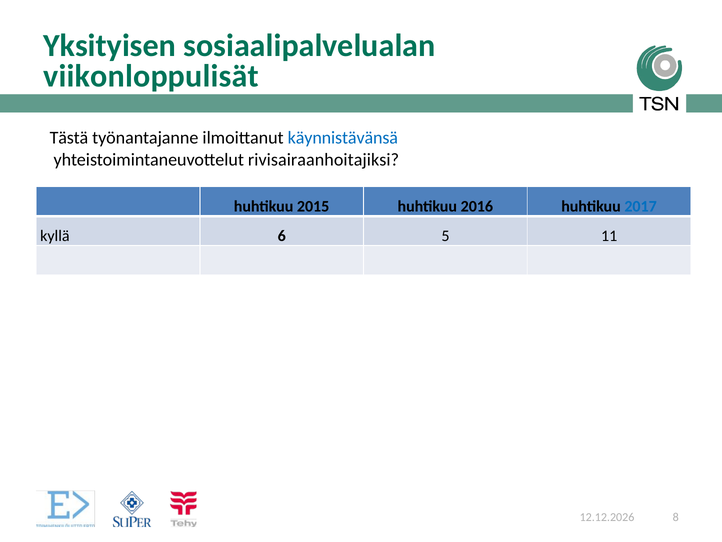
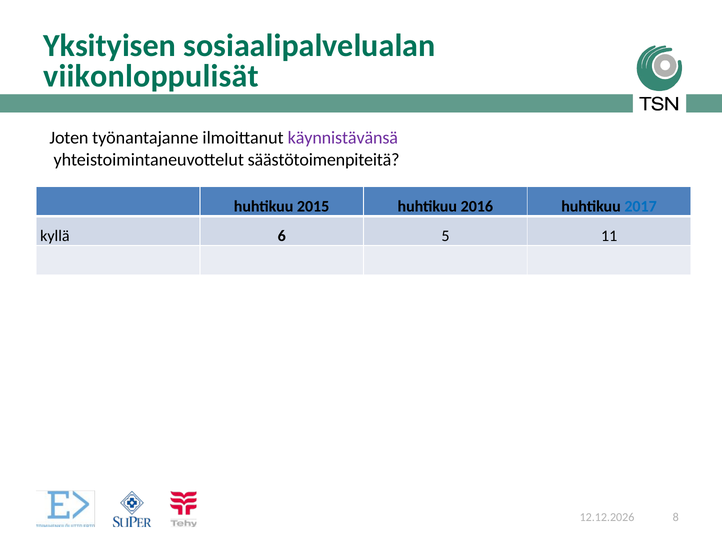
Tästä: Tästä -> Joten (69, 138)
käynnistävänsä colour: blue -> purple (343, 138)
rivisairaanhoitajiksi: rivisairaanhoitajiksi -> säästötoimenpiteitä (324, 160)
